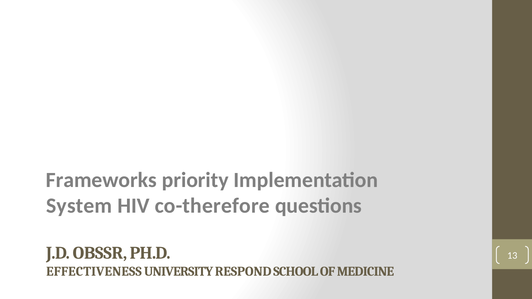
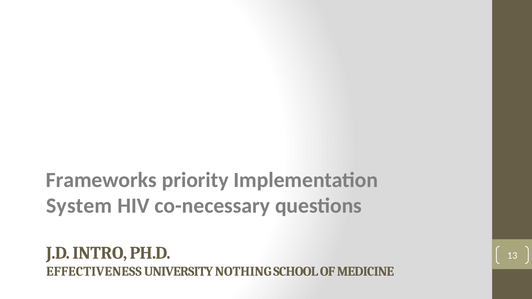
co-therefore: co-therefore -> co-necessary (212, 206)
OBSSR: OBSSR -> INTRO (100, 253)
RESPOND: RESPOND -> NOTHING (243, 272)
